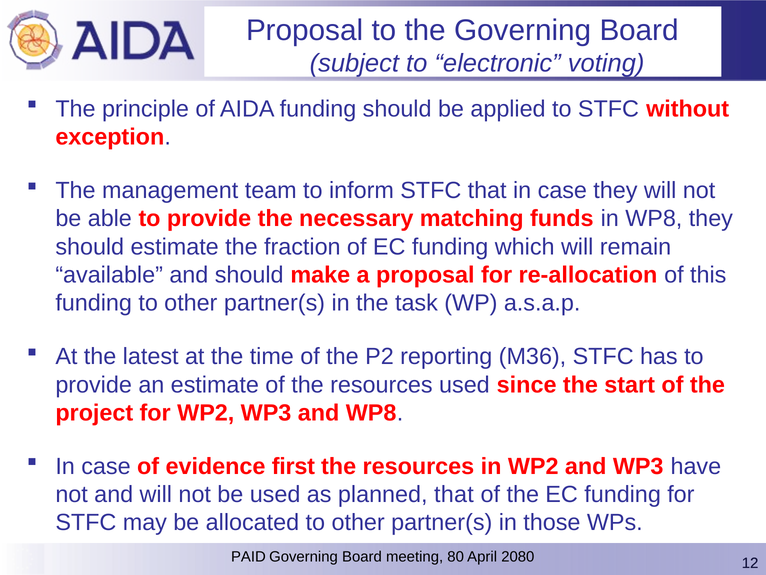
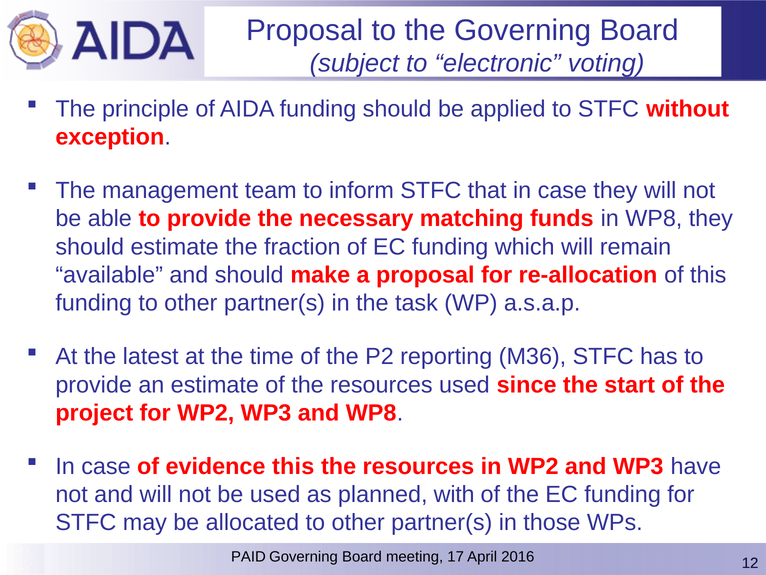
evidence first: first -> this (293, 466)
planned that: that -> with (454, 494)
80: 80 -> 17 (456, 556)
2080: 2080 -> 2016 (518, 556)
